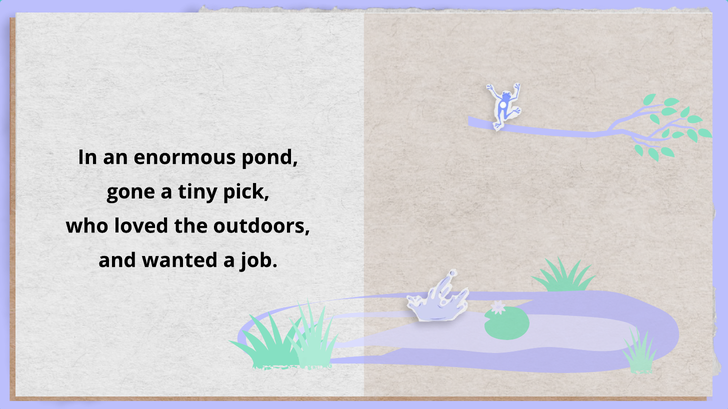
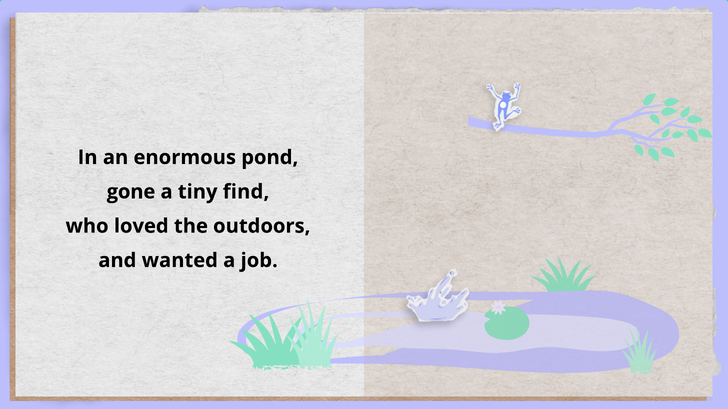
pick: pick -> find (246, 192)
